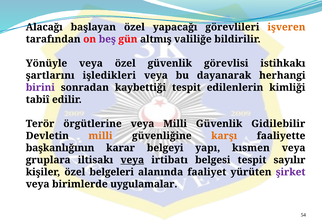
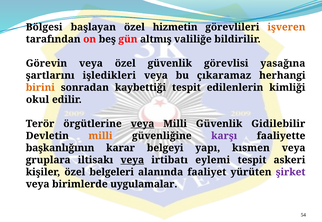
Alacağı: Alacağı -> Bölgesi (44, 27)
yapacağı: yapacağı -> hizmetin (175, 27)
beş colour: purple -> black (107, 39)
Yönüyle: Yönüyle -> Görevin (46, 63)
istihkakı: istihkakı -> yasağına (283, 63)
dayanarak: dayanarak -> çıkaramaz (224, 75)
birini colour: purple -> orange (40, 87)
tabiî: tabiî -> okul (38, 100)
veya underline: none -> present (142, 124)
karşı colour: orange -> purple (224, 136)
belgesi: belgesi -> eylemi (213, 160)
sayılır: sayılır -> askeri (289, 160)
